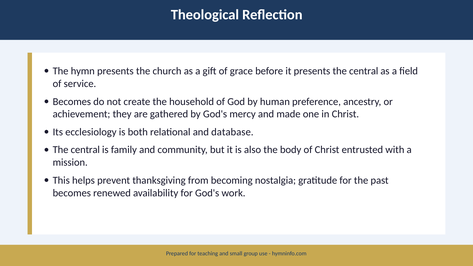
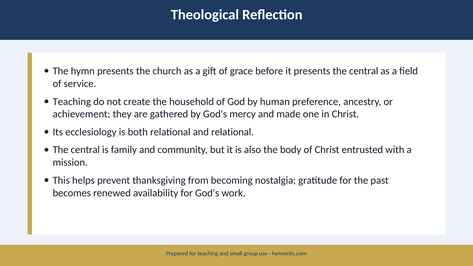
Becomes: Becomes -> Teaching (72, 102)
and database: database -> relational (232, 132)
